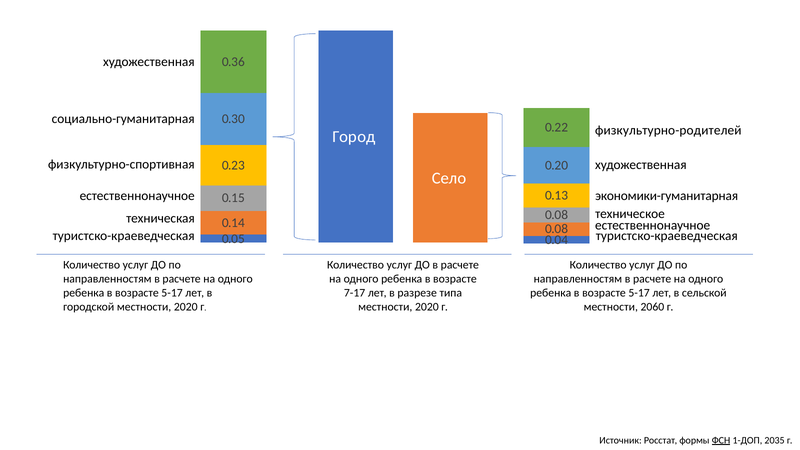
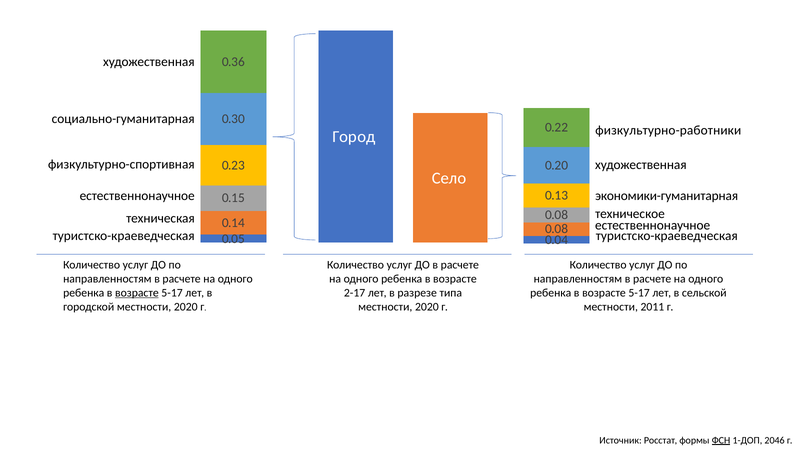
физкультурно-родителей: физкультурно-родителей -> физкультурно-работники (668, 130)
возрасте underline: none -> present (137, 293)
7-17: 7-17 -> 2-17 (355, 293)
2060: 2060 -> 2011 (652, 307)
2035: 2035 -> 2046 (775, 440)
